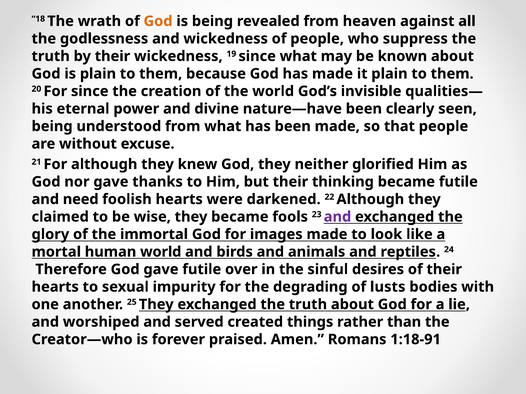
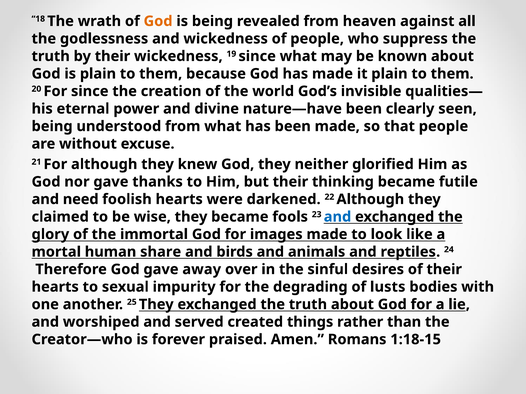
and colour: purple -> blue (338, 217)
human world: world -> share (161, 252)
gave futile: futile -> away (202, 270)
1:18-91: 1:18-91 -> 1:18-15 (416, 340)
